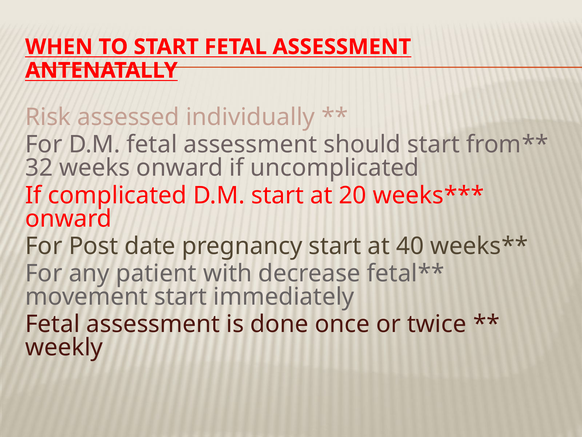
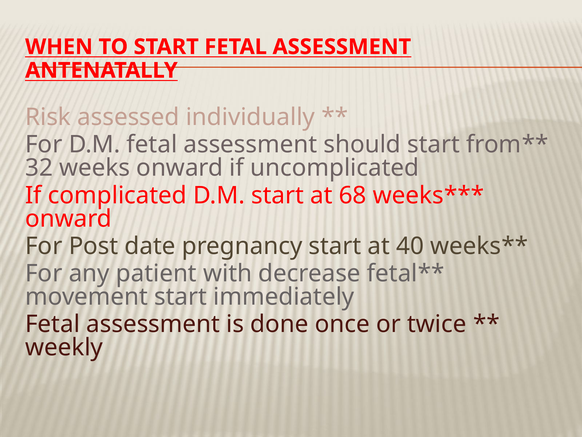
20: 20 -> 68 (353, 195)
